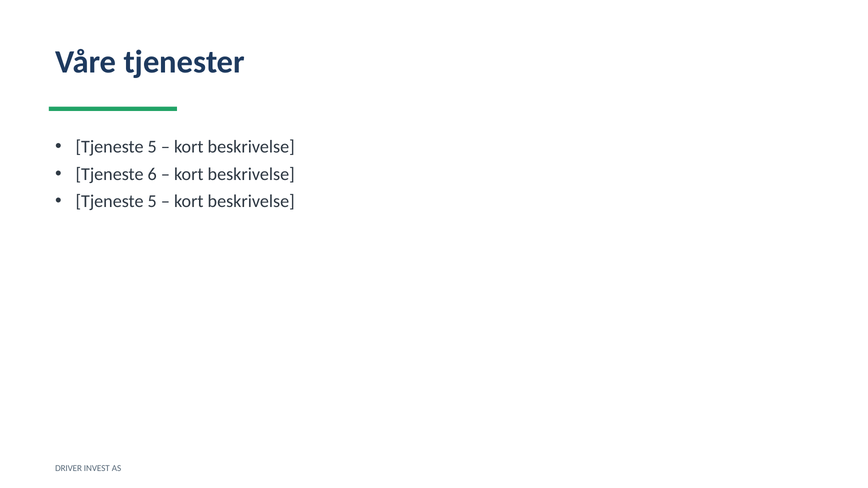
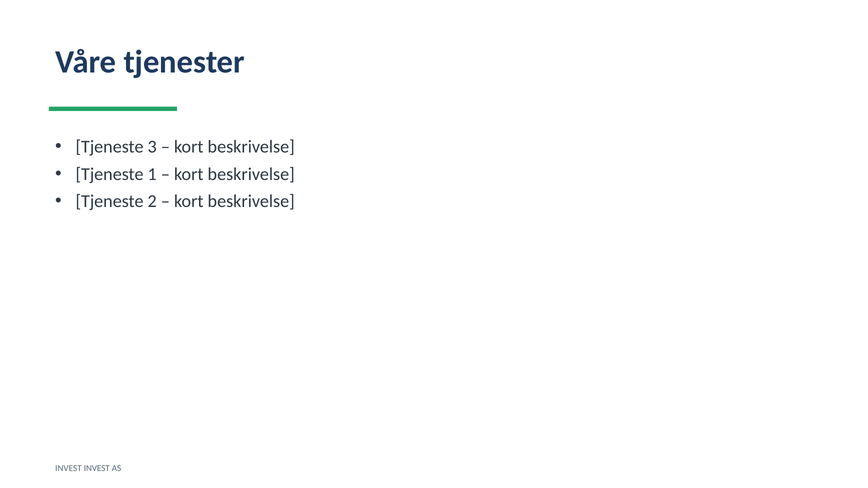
5: 5 -> 3 (152, 147)
6: 6 -> 1 (152, 174)
5: 5 -> 2 (152, 201)
DRIVER: DRIVER -> INVEST (68, 468)
